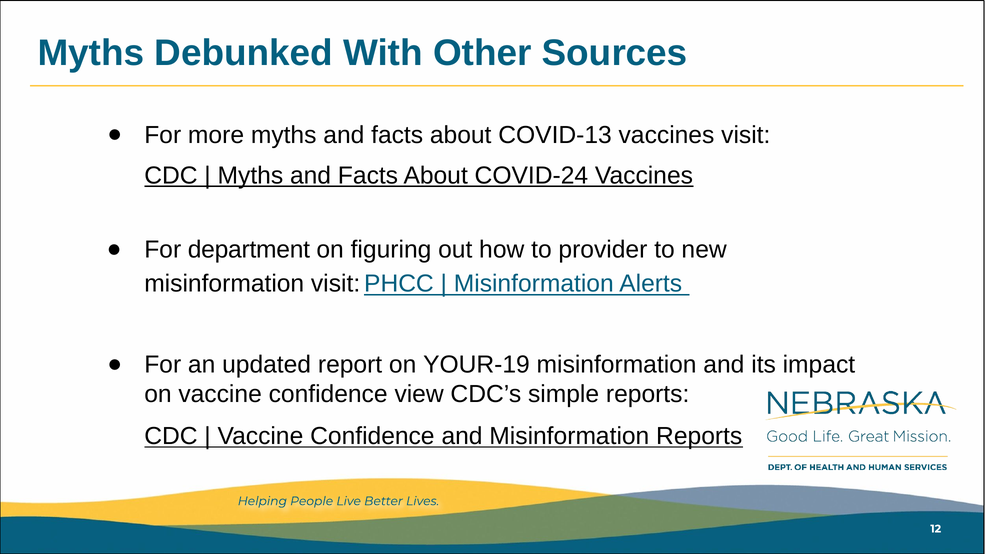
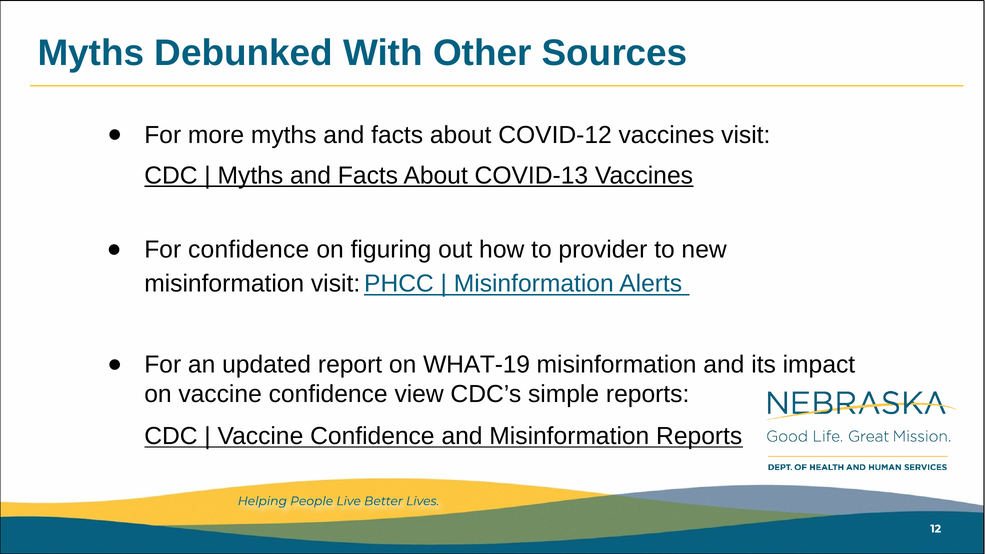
COVID-13: COVID-13 -> COVID-12 (555, 135)
COVID-24: COVID-24 -> COVID-13 (531, 175)
For department: department -> confidence (249, 250)
YOUR-19: YOUR-19 -> WHAT-19 (477, 365)
